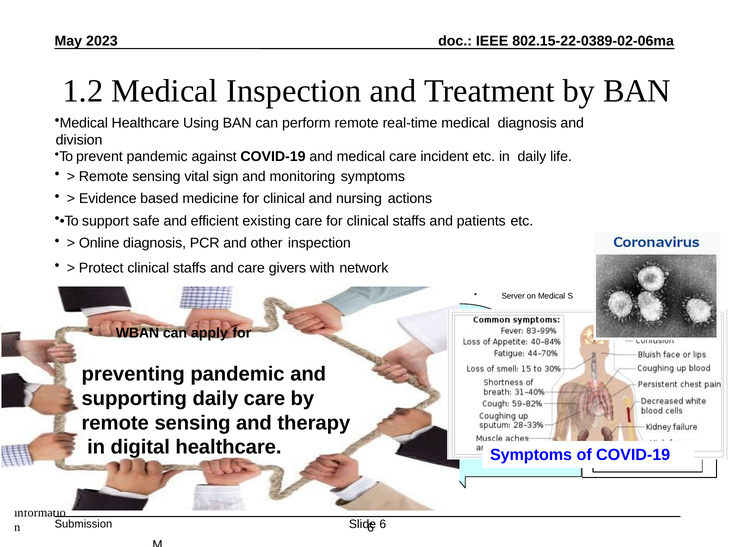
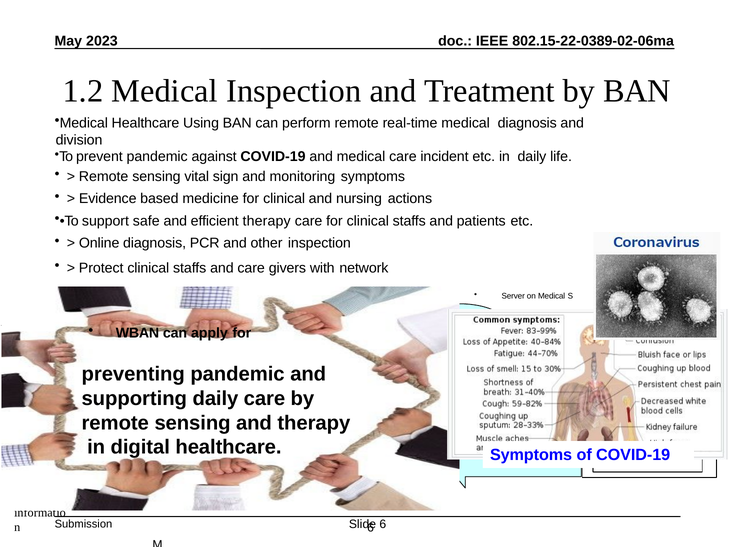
efficient existing: existing -> therapy (267, 221)
